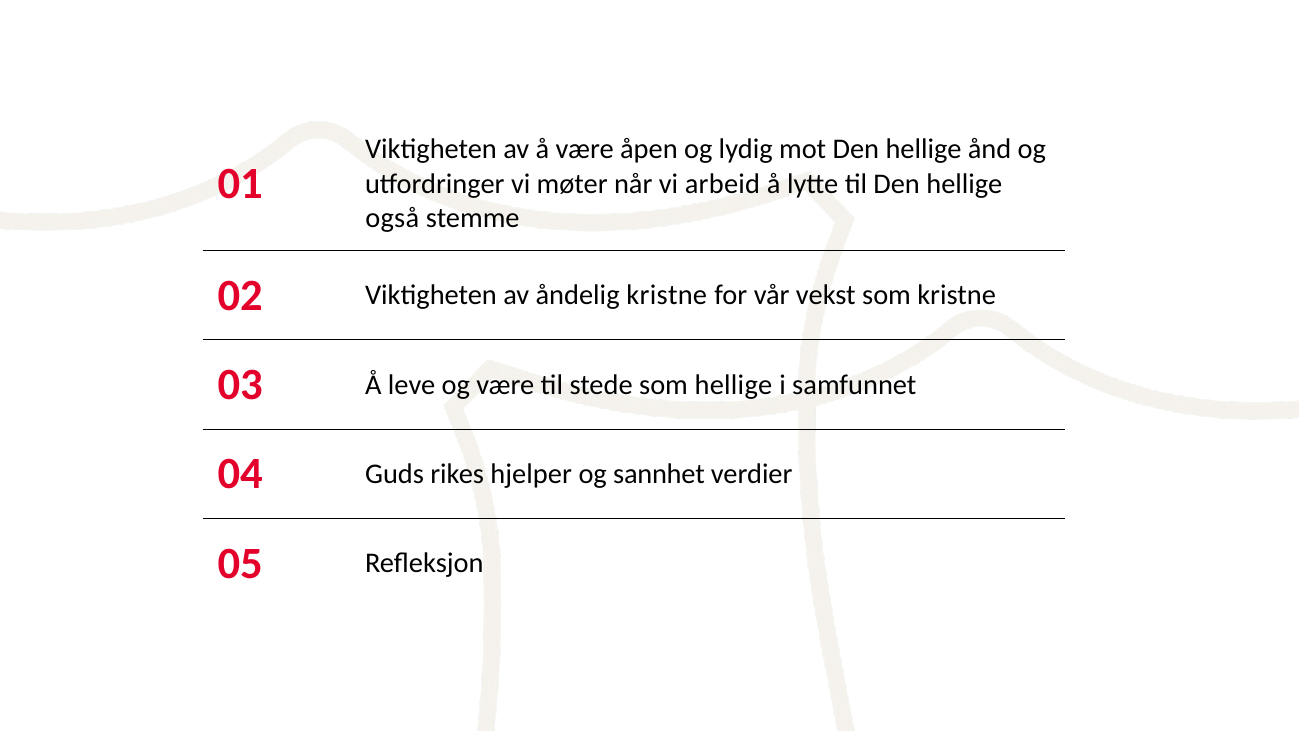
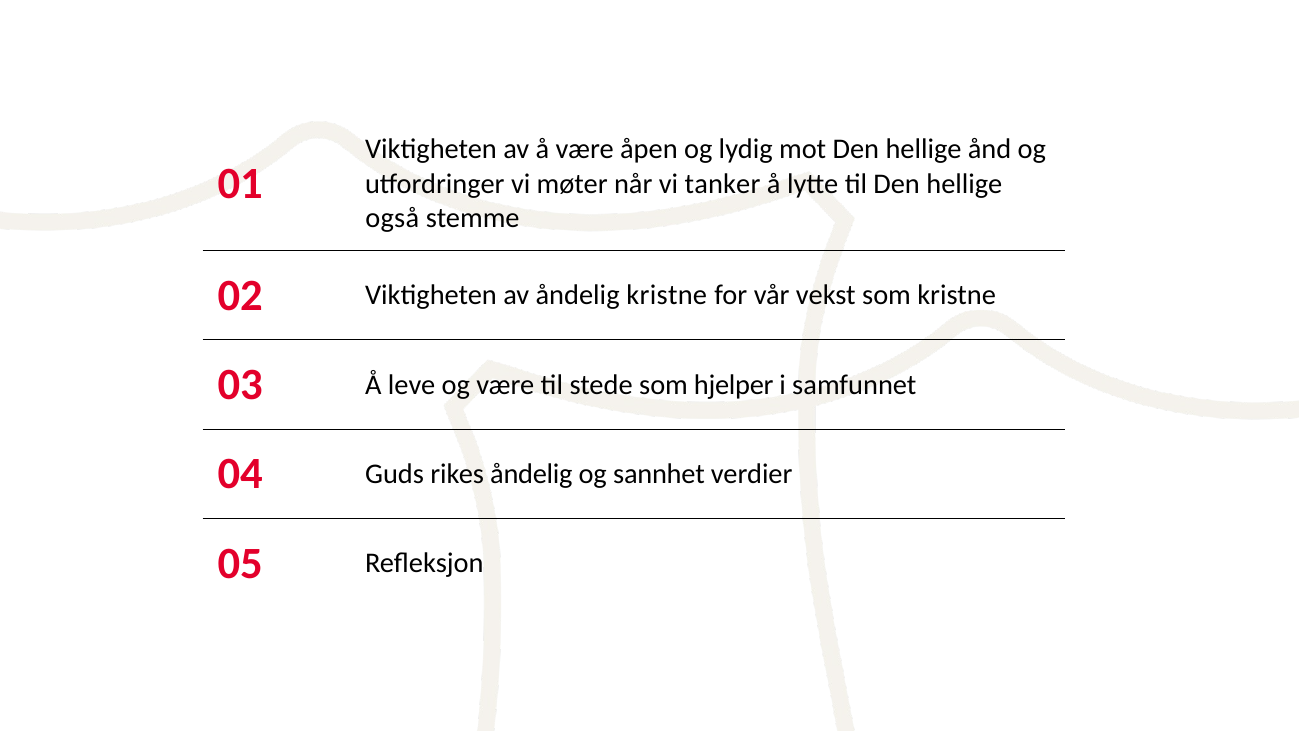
arbeid: arbeid -> tanker (723, 184)
som hellige: hellige -> hjelper (734, 385)
rikes hjelper: hjelper -> åndelig (531, 474)
